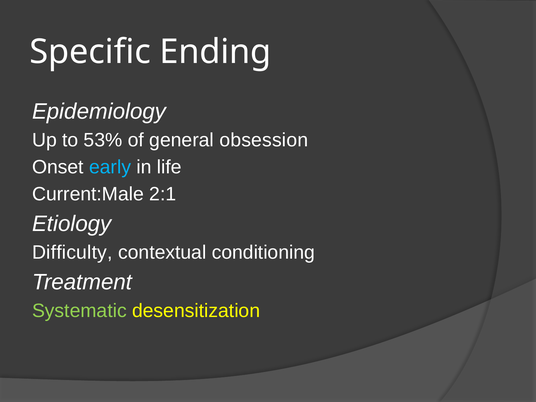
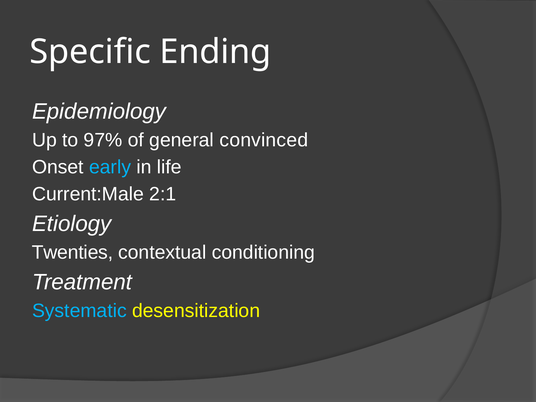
53%: 53% -> 97% (103, 140)
obsession: obsession -> convinced (264, 140)
Difficulty: Difficulty -> Twenties (73, 253)
Systematic colour: light green -> light blue (79, 311)
